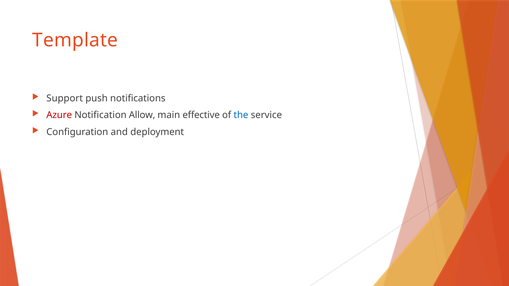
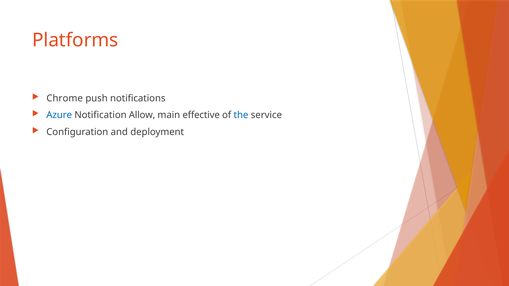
Template: Template -> Platforms (75, 40)
Support: Support -> Chrome (65, 99)
Azure colour: red -> blue (59, 115)
